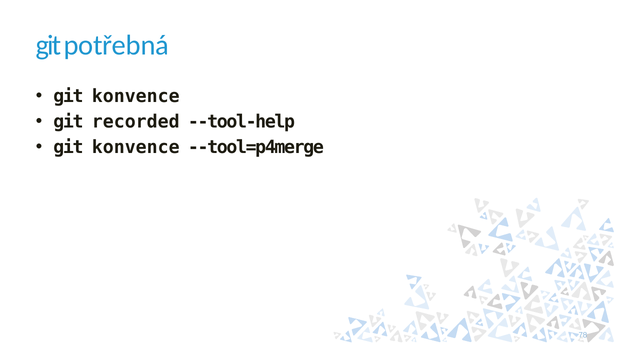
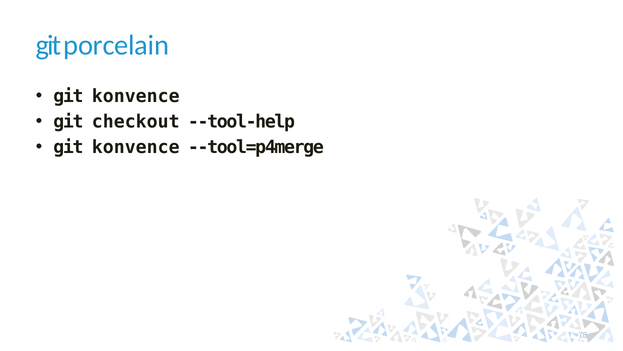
potřebná: potřebná -> porcelain (116, 45)
recorded: recorded -> checkout (136, 122)
